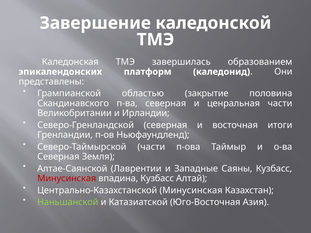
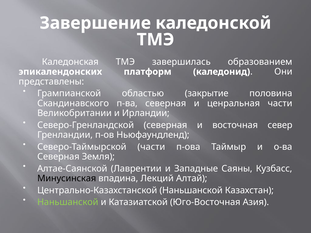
итоги: итоги -> север (280, 125)
Минусинская colour: red -> black (67, 179)
впадина Кузбасс: Кузбасс -> Лекций (157, 179)
Центрально-Казахстанской Минусинская: Минусинская -> Наньшанской (191, 190)
